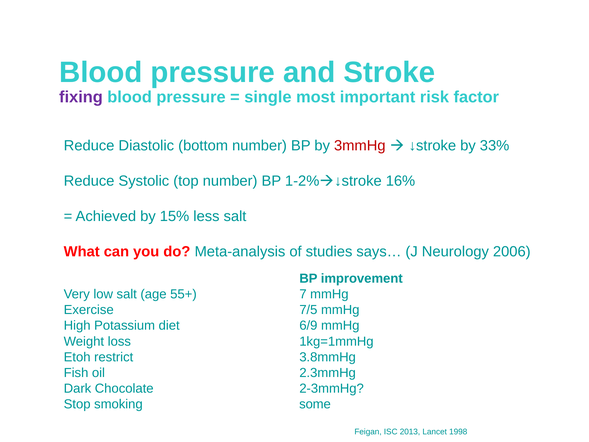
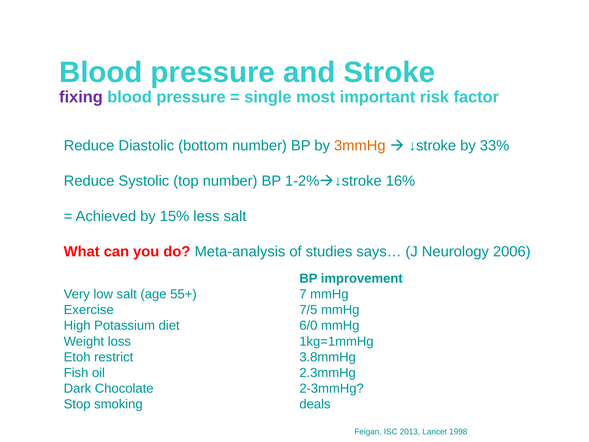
3mmHg colour: red -> orange (360, 145)
6/9: 6/9 -> 6/0 (308, 325)
some: some -> deals (315, 404)
